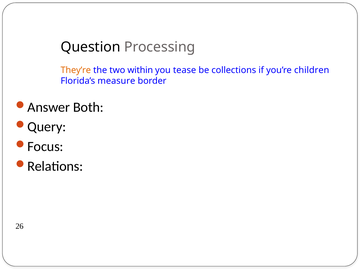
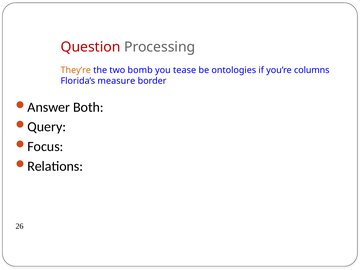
Question colour: black -> red (91, 47)
within: within -> bomb (140, 70)
collections: collections -> ontologies (234, 70)
children: children -> columns (312, 70)
